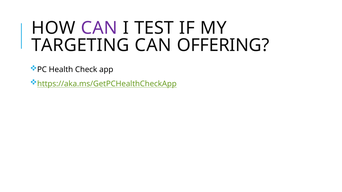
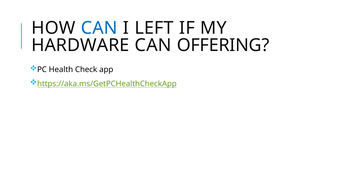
CAN colour: purple -> blue (99, 28)
TEST: TEST -> LEFT (154, 28)
TARGETING: TARGETING -> HARDWARE (80, 45)
